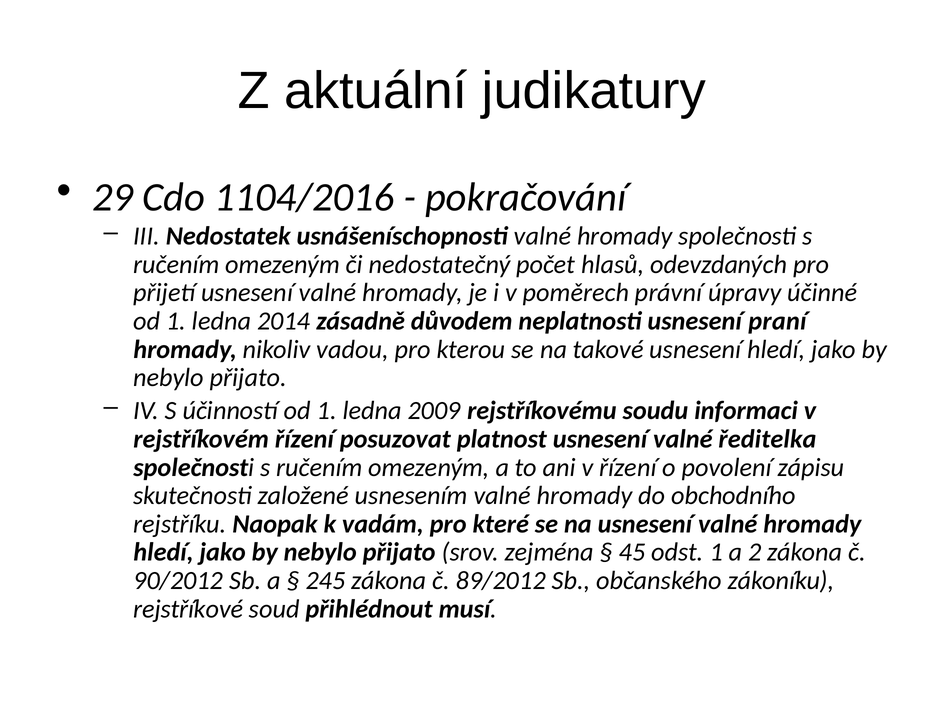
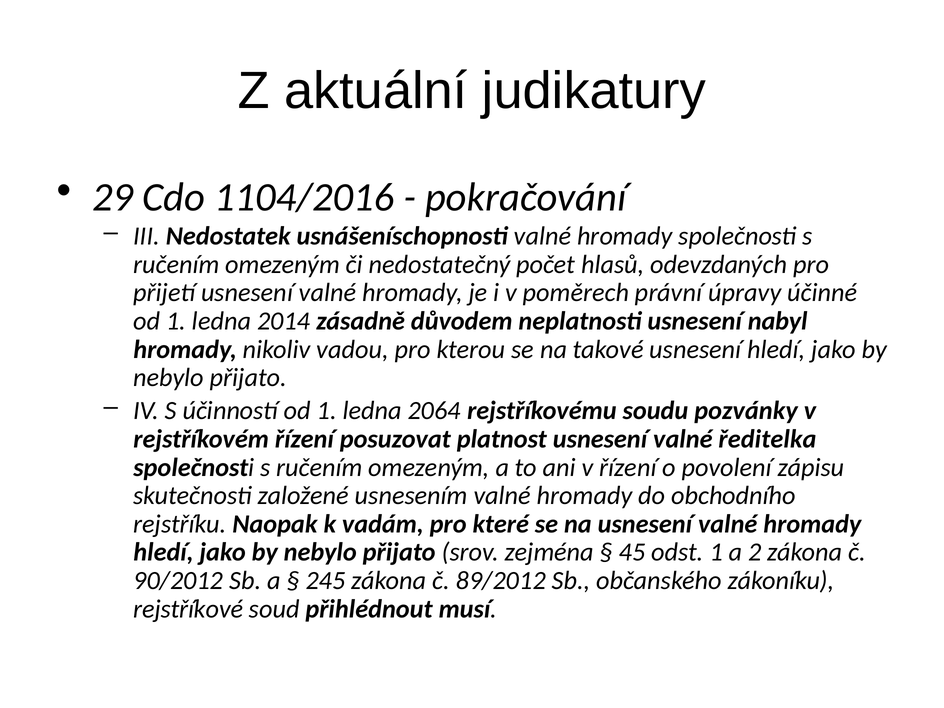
praní: praní -> nabyl (778, 321)
2009: 2009 -> 2064 (434, 411)
informaci: informaci -> pozvánky (746, 411)
